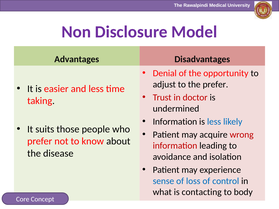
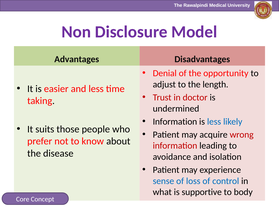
the prefer: prefer -> length (215, 84)
contacting: contacting -> supportive (202, 192)
